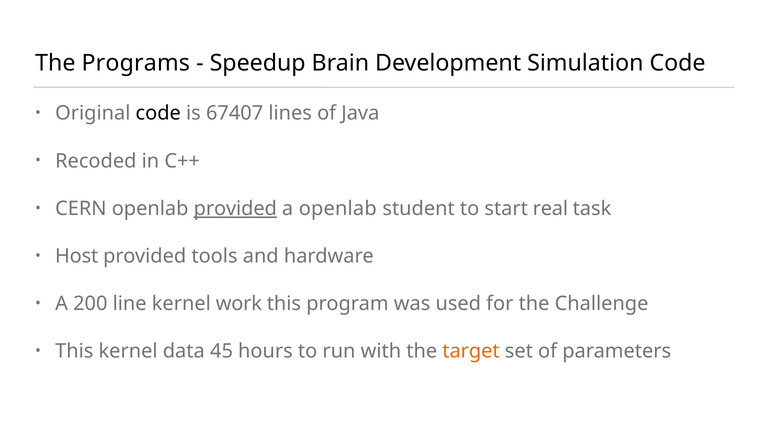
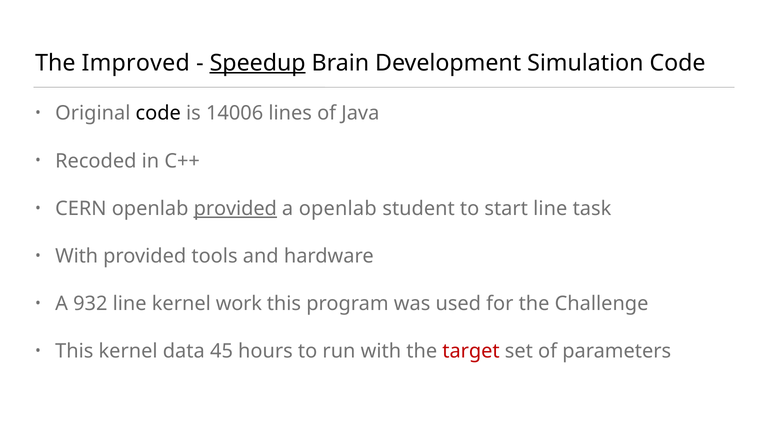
Programs: Programs -> Improved (136, 63)
Speedup underline: none -> present (258, 63)
67407: 67407 -> 14006 (235, 113)
start real: real -> line (550, 209)
Host: Host -> With (77, 256)
200: 200 -> 932 (90, 304)
target colour: orange -> red (471, 351)
